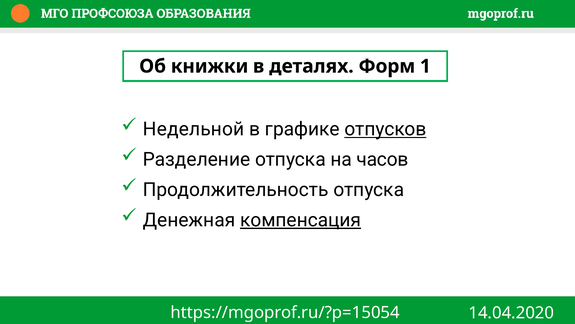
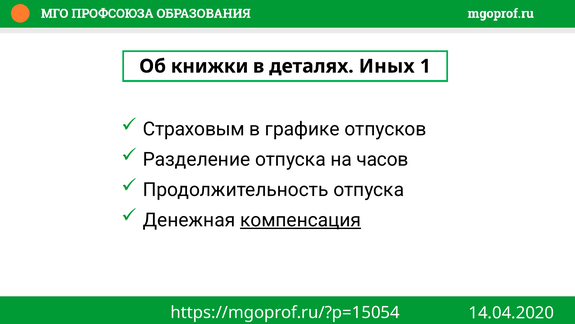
Форм: Форм -> Иных (387, 66)
Недельной: Недельной -> Страховым (194, 129)
отпусков underline: present -> none (385, 129)
